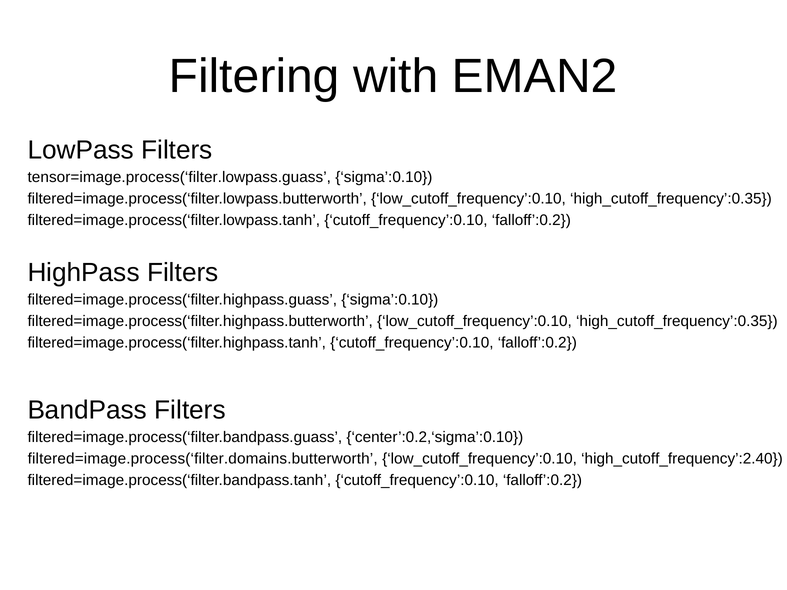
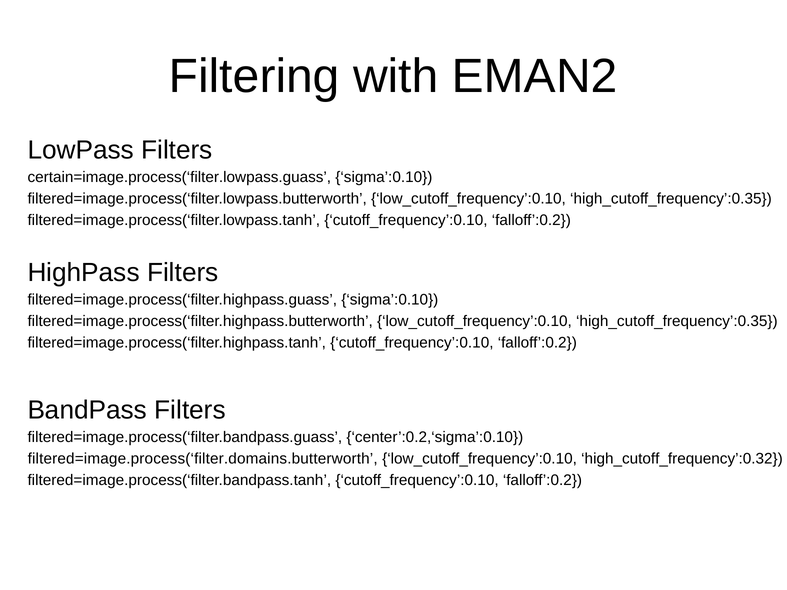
tensor=image.process(‘filter.lowpass.guass: tensor=image.process(‘filter.lowpass.guass -> certain=image.process(‘filter.lowpass.guass (179, 177)
high_cutoff_frequency’:2.40: high_cutoff_frequency’:2.40 -> high_cutoff_frequency’:0.32 (682, 459)
